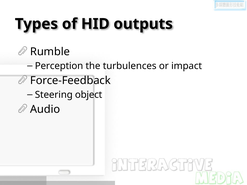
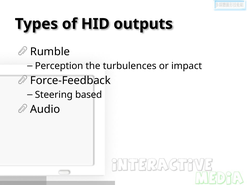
object: object -> based (89, 95)
